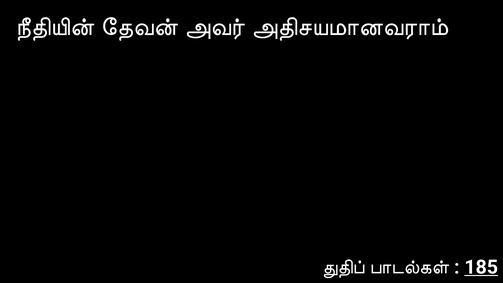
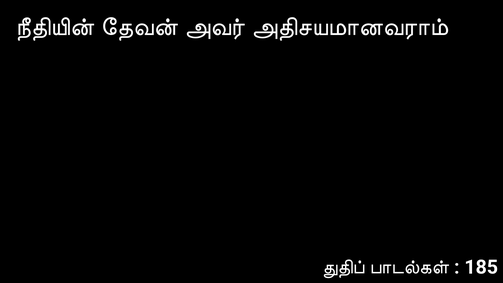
185 underline: present -> none (481, 267)
